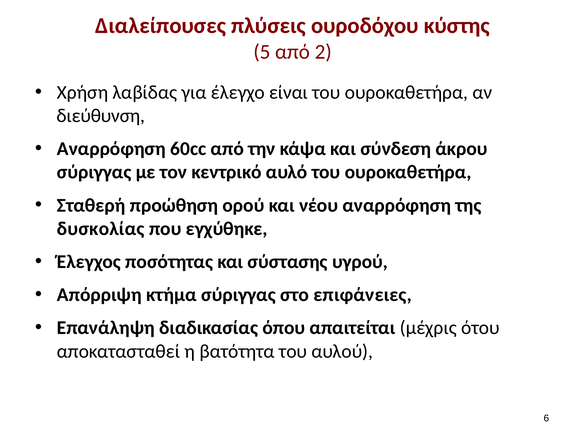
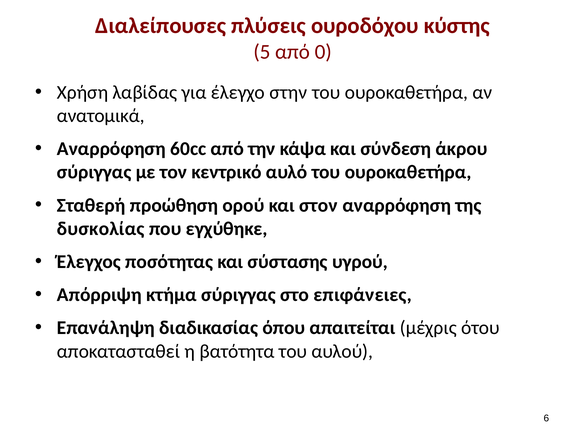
2: 2 -> 0 (323, 52)
είναι: είναι -> στην (288, 92)
διεύθυνση: διεύθυνση -> ανατομικά (101, 116)
νέου: νέου -> στον (318, 205)
